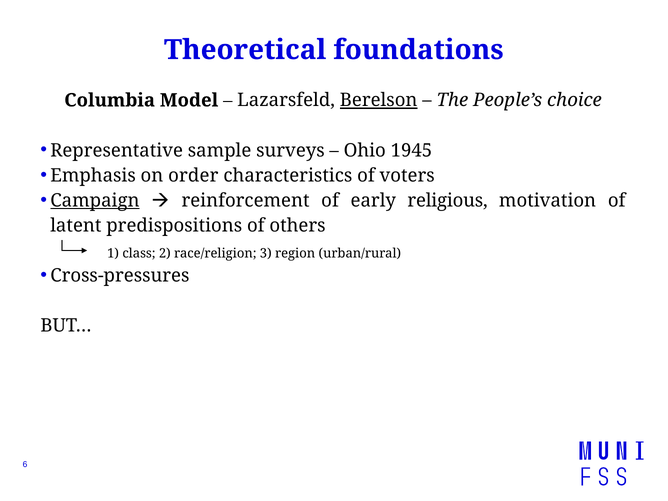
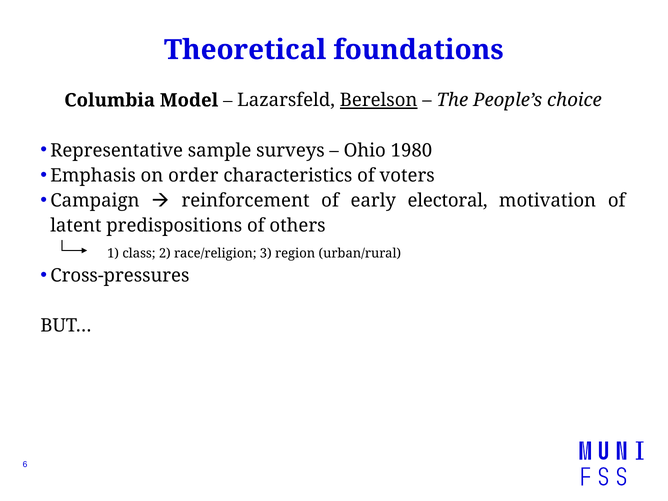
1945: 1945 -> 1980 (411, 150)
Campaign underline: present -> none (95, 201)
religious: religious -> electoral (448, 201)
